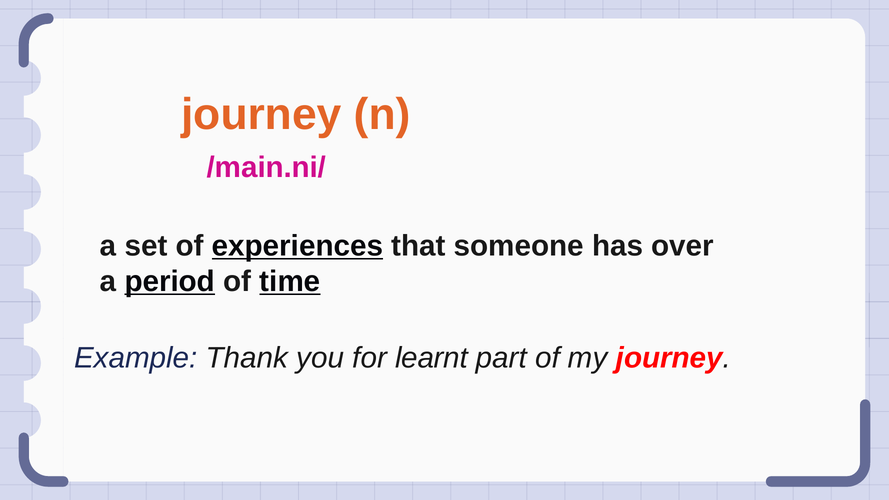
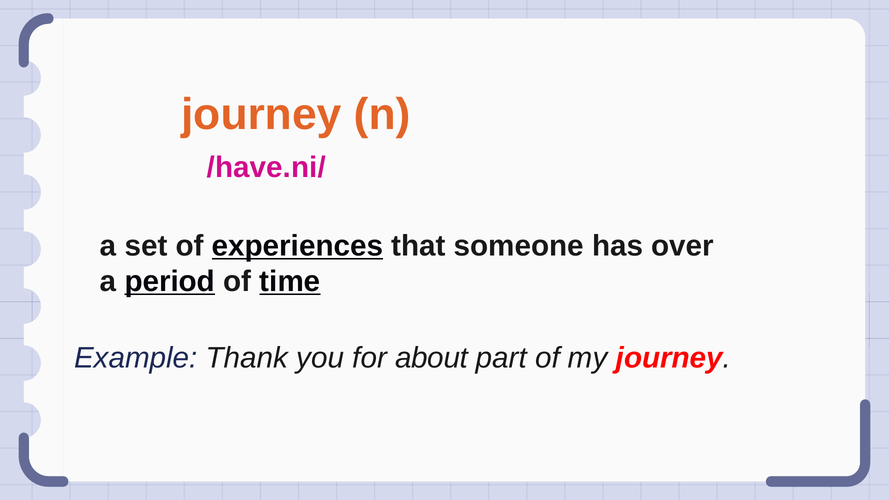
/main.ni/: /main.ni/ -> /have.ni/ (266, 167)
learnt: learnt -> about (432, 358)
